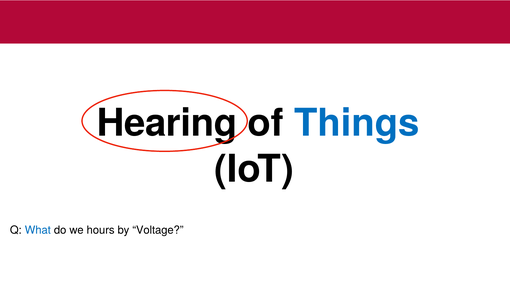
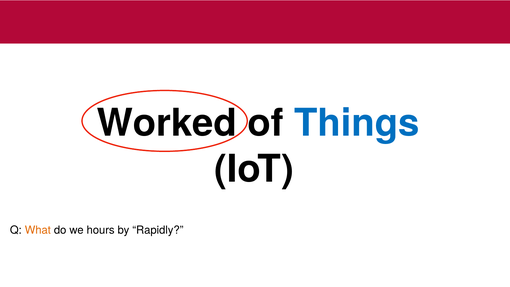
Hearing: Hearing -> Worked (167, 123)
What colour: blue -> orange (38, 230)
Voltage: Voltage -> Rapidly (158, 230)
